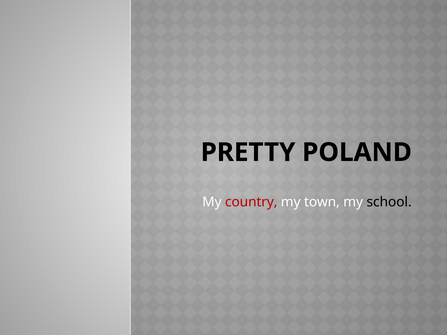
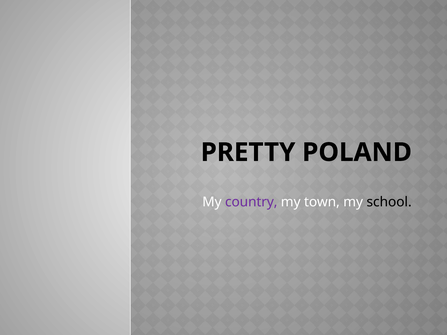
country colour: red -> purple (251, 202)
